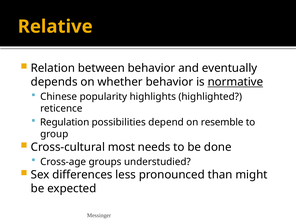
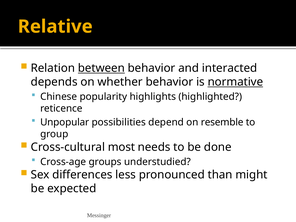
between underline: none -> present (101, 68)
eventually: eventually -> interacted (230, 68)
Regulation: Regulation -> Unpopular (65, 122)
